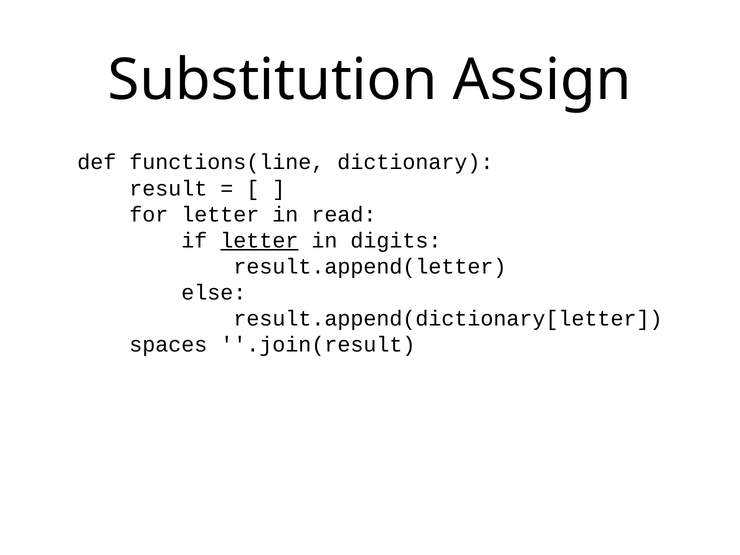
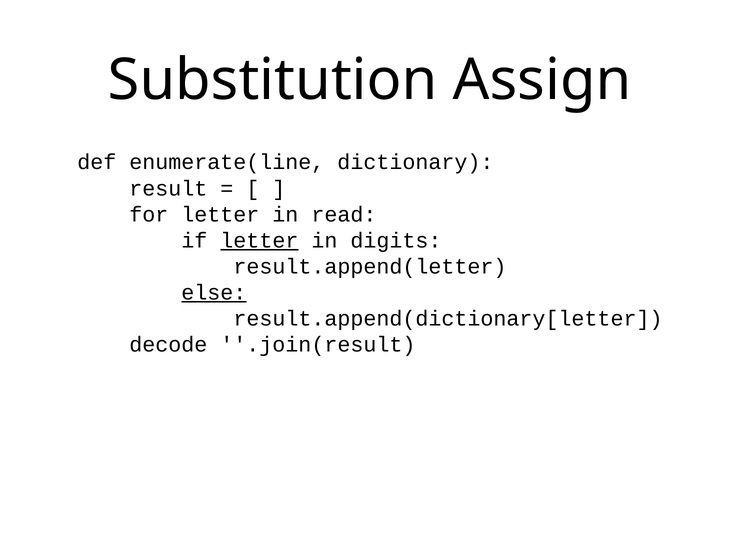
functions(line: functions(line -> enumerate(line (227, 162)
else underline: none -> present (214, 292)
spaces: spaces -> decode (168, 344)
